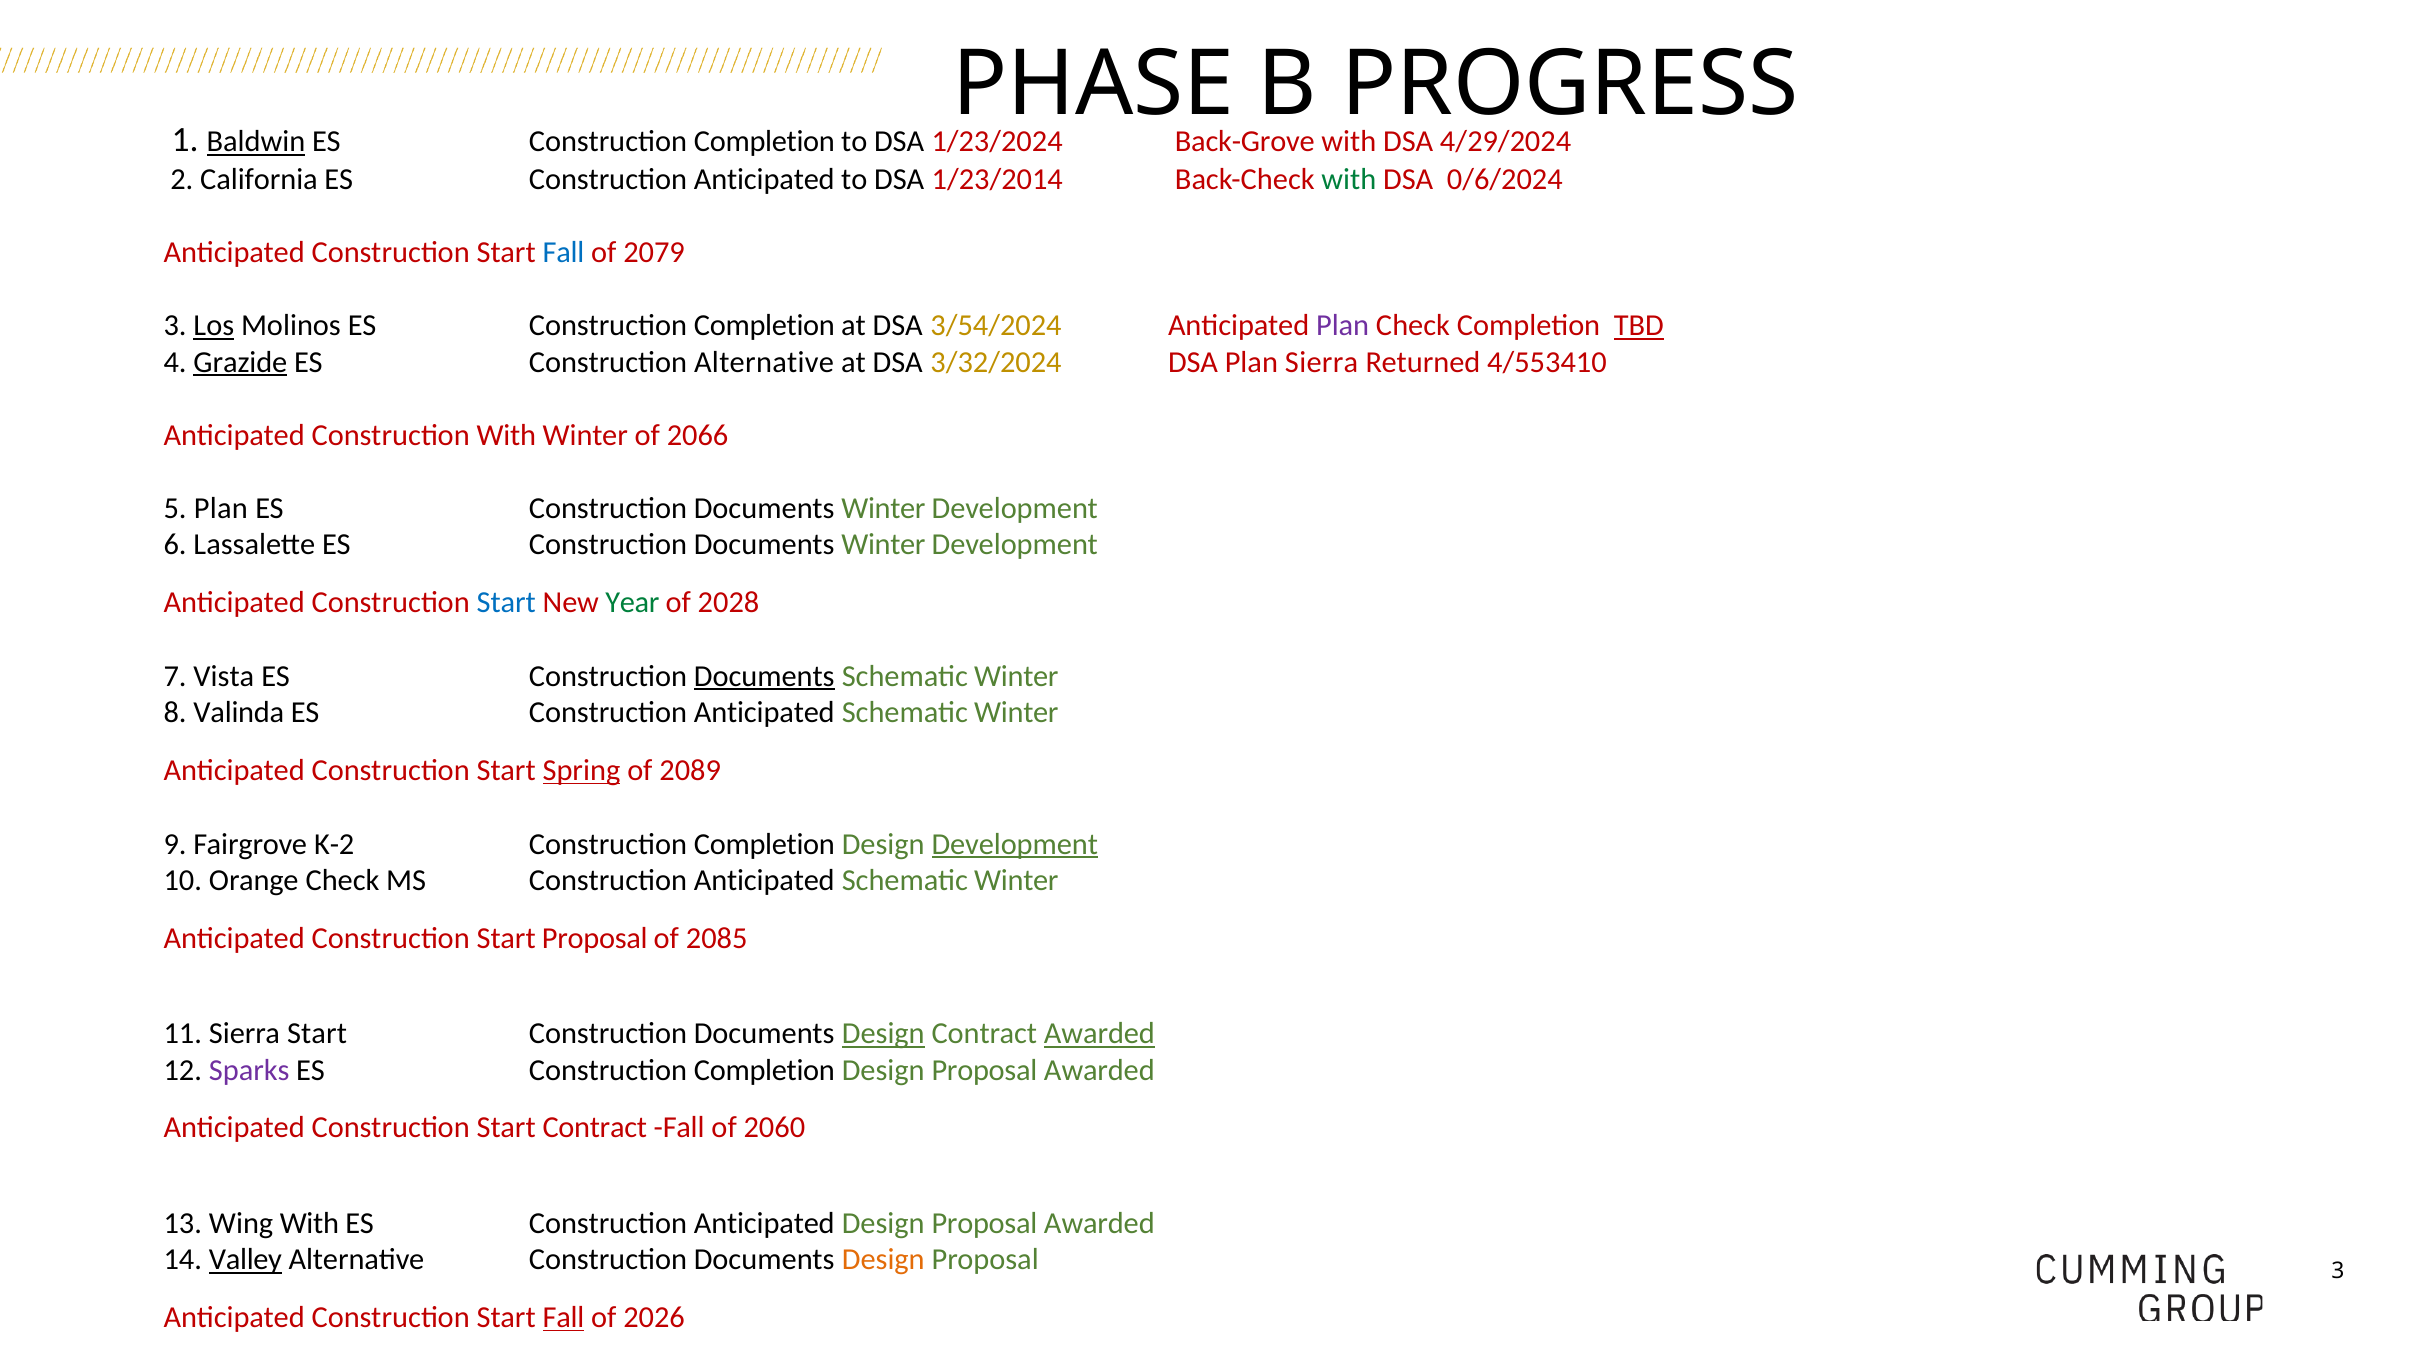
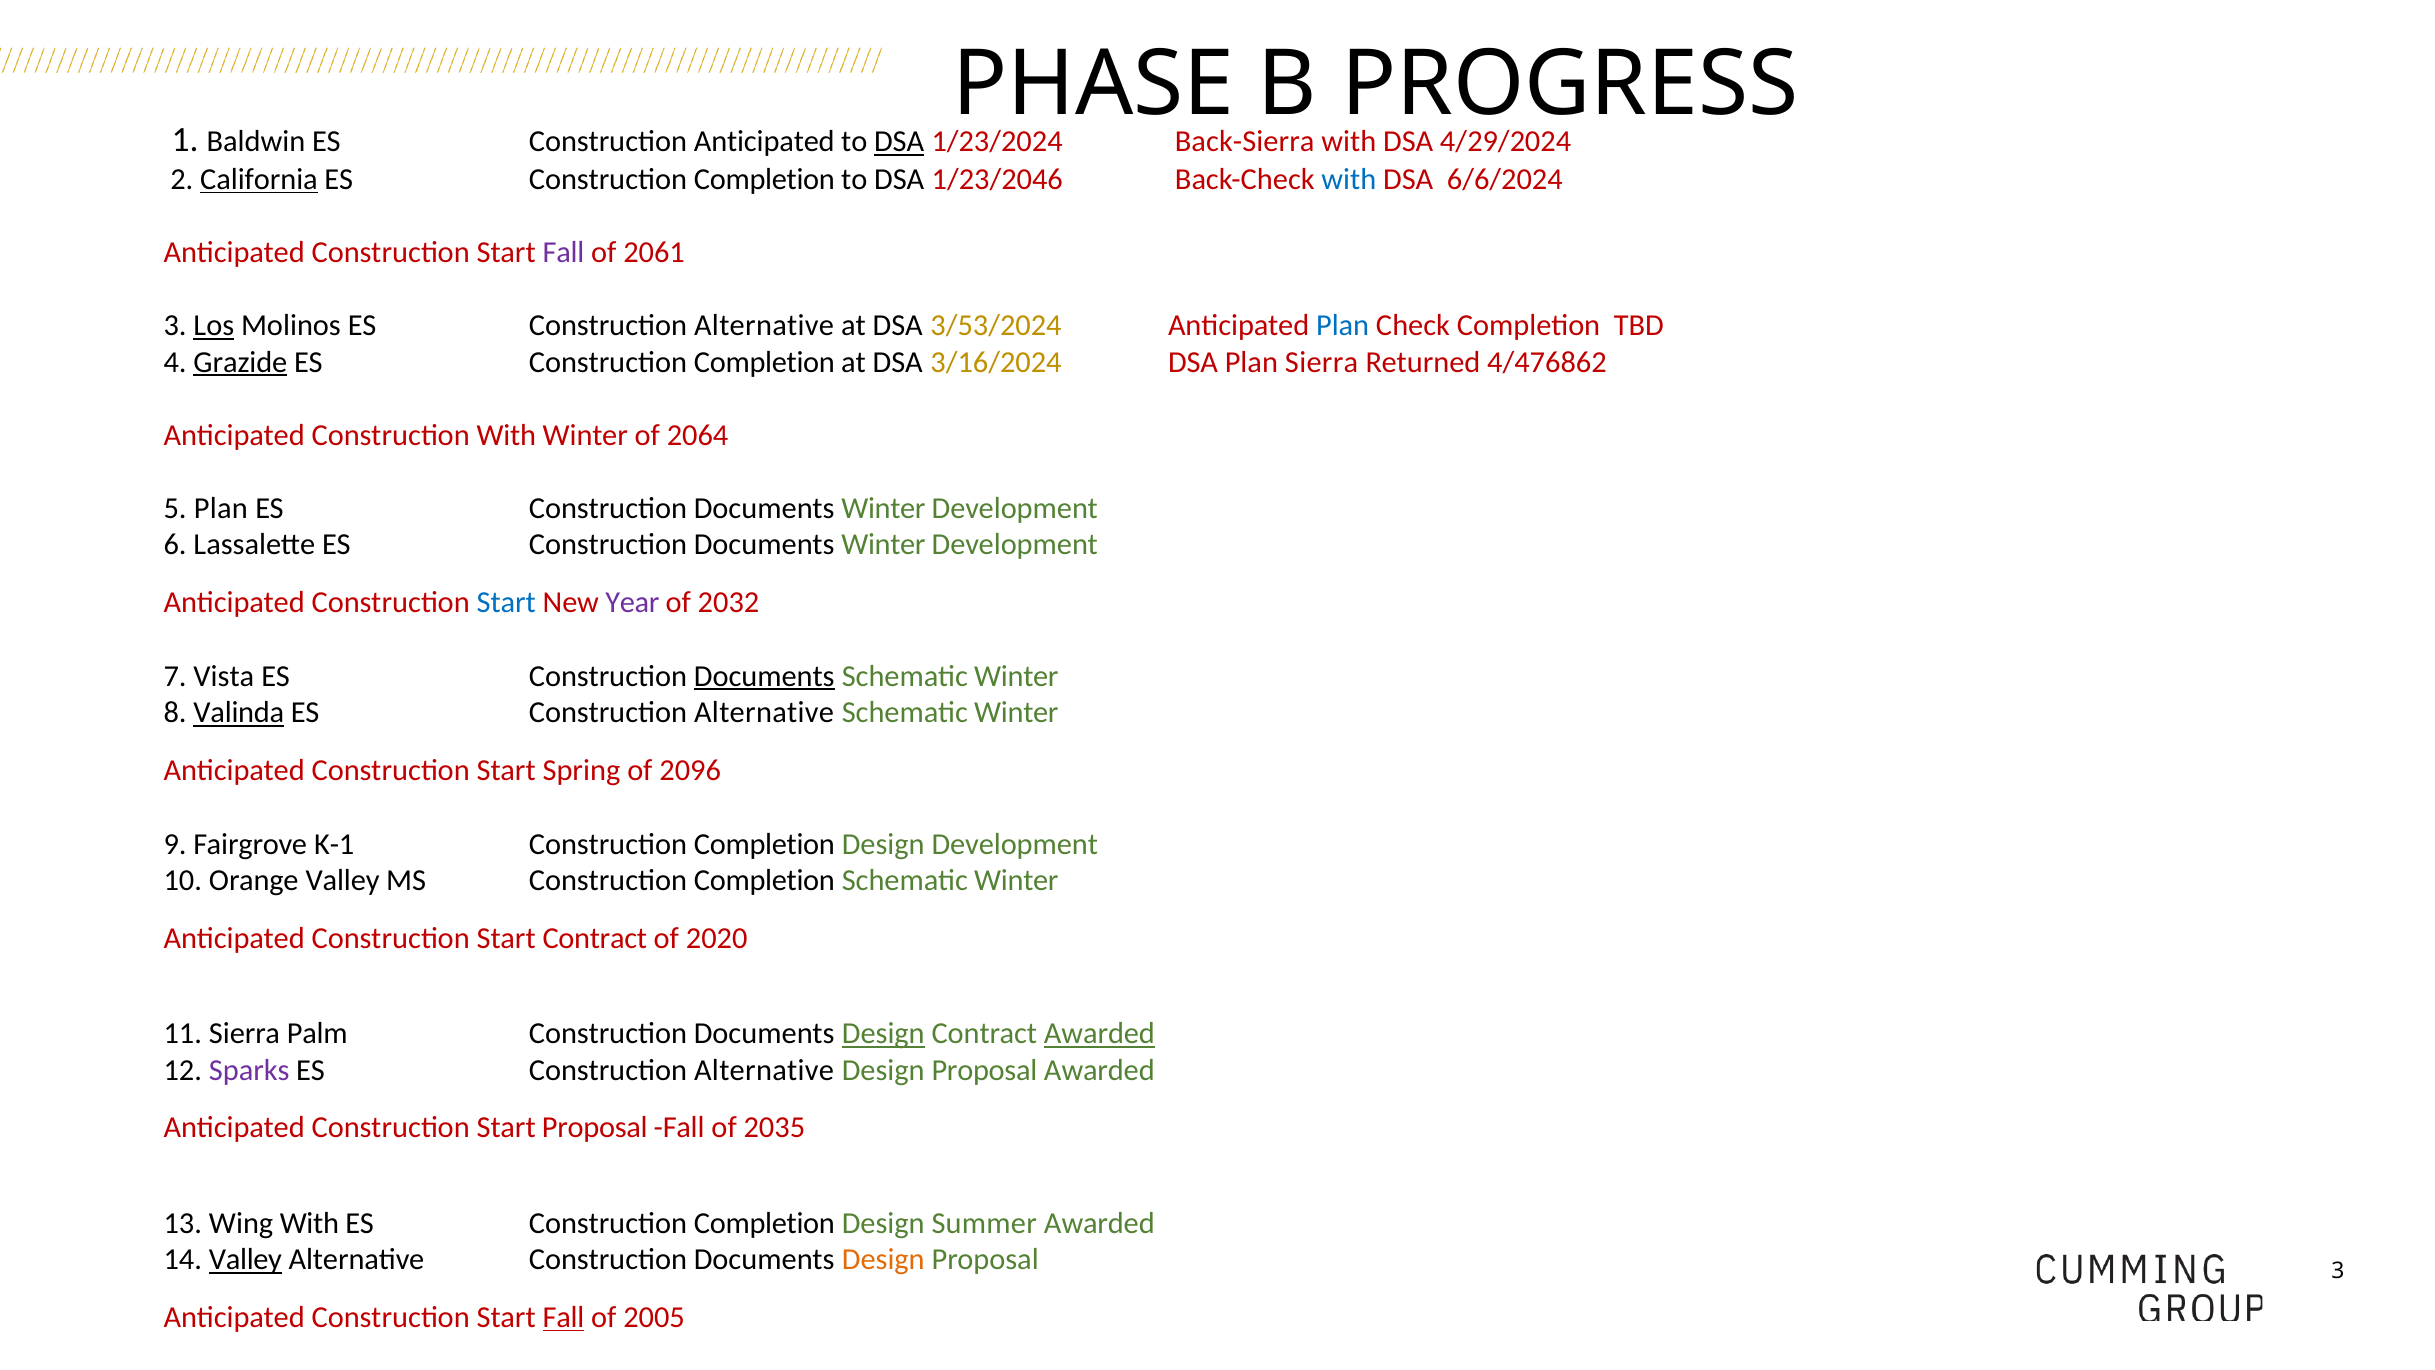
Baldwin underline: present -> none (256, 142)
Completion: Completion -> Anticipated (764, 142)
DSA underline: none -> present (899, 142)
Back-Grove: Back-Grove -> Back-Sierra (1245, 142)
California underline: none -> present (259, 179)
Anticipated: Anticipated -> Completion (764, 179)
1/23/2014: 1/23/2014 -> 1/23/2046 (997, 179)
with colour: green -> blue (1349, 179)
0/6/2024: 0/6/2024 -> 6/6/2024 (1505, 179)
Fall colour: blue -> purple (563, 252)
2079: 2079 -> 2061 (654, 252)
Molinos ES Construction Completion: Completion -> Alternative (764, 326)
3/54/2024: 3/54/2024 -> 3/53/2024 (996, 326)
Plan colour: purple -> blue (1343, 326)
TBD underline: present -> none (1639, 326)
Alternative: Alternative -> Completion (764, 362)
3/32/2024: 3/32/2024 -> 3/16/2024 (996, 362)
4/553410: 4/553410 -> 4/476862 (1547, 362)
2066: 2066 -> 2064 (698, 435)
Year colour: green -> purple (632, 602)
2028: 2028 -> 2032 (729, 602)
Valinda underline: none -> present (239, 712)
Anticipated: Anticipated -> Alternative (764, 712)
Spring underline: present -> none (581, 770)
2089: 2089 -> 2096 (690, 770)
K-2: K-2 -> K-1 (334, 844)
Development underline: present -> none (1015, 844)
Orange Check: Check -> Valley (343, 880)
MS Construction Anticipated: Anticipated -> Completion (764, 880)
Start Proposal: Proposal -> Contract (595, 938)
2085: 2085 -> 2020 (717, 938)
Sierra Start: Start -> Palm (317, 1033)
Completion: Completion -> Alternative (764, 1070)
Start Contract: Contract -> Proposal (595, 1128)
2060: 2060 -> 2035 (774, 1128)
Anticipated: Anticipated -> Completion (764, 1223)
Proposal: Proposal -> Summer (984, 1223)
2026: 2026 -> 2005 (654, 1317)
